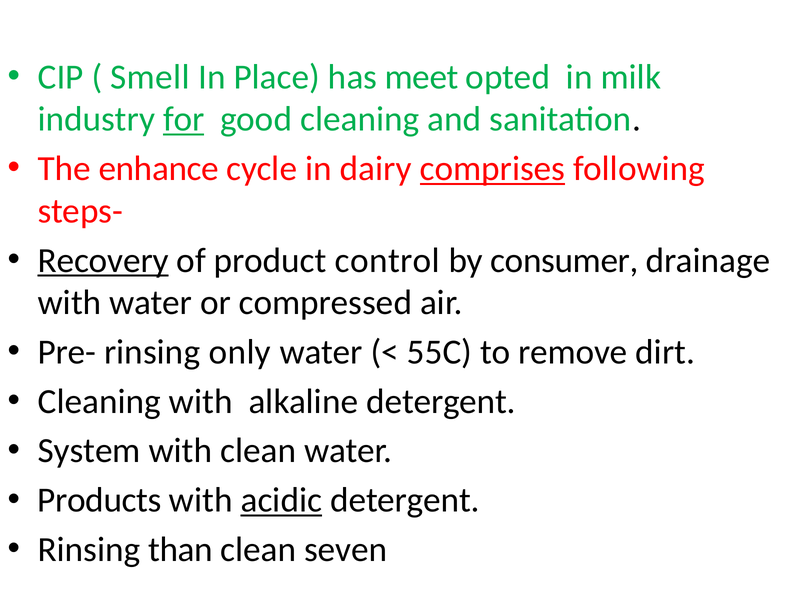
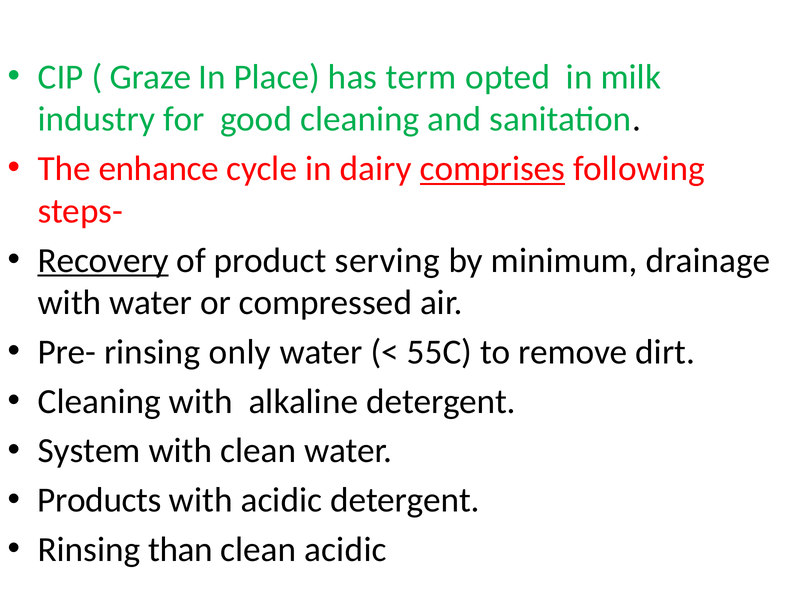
Smell: Smell -> Graze (150, 77)
meet: meet -> term (421, 77)
for underline: present -> none (184, 119)
control: control -> serving (387, 261)
consumer: consumer -> minimum (564, 261)
acidic underline: present -> none (281, 501)
clean seven: seven -> acidic (345, 550)
